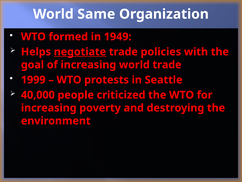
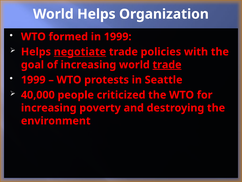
World Same: Same -> Helps (96, 14)
in 1949: 1949 -> 1999 (118, 37)
trade underline: none -> present (167, 65)
